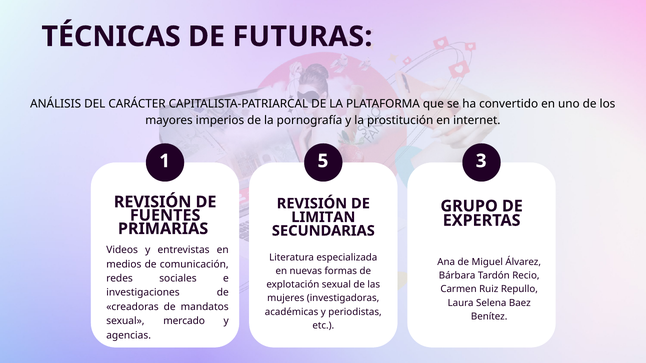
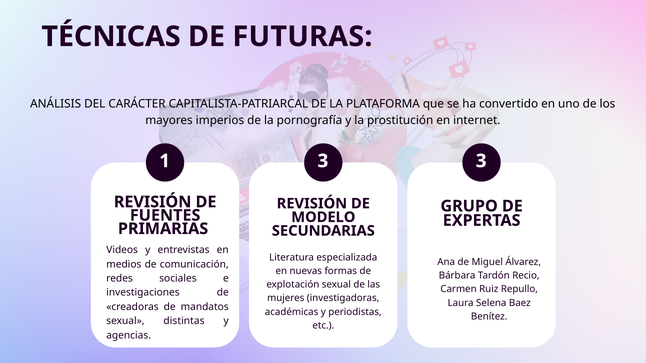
1 5: 5 -> 3 (323, 161)
LIMITAN: LIMITAN -> MODELO (323, 217)
mercado: mercado -> distintas (184, 321)
